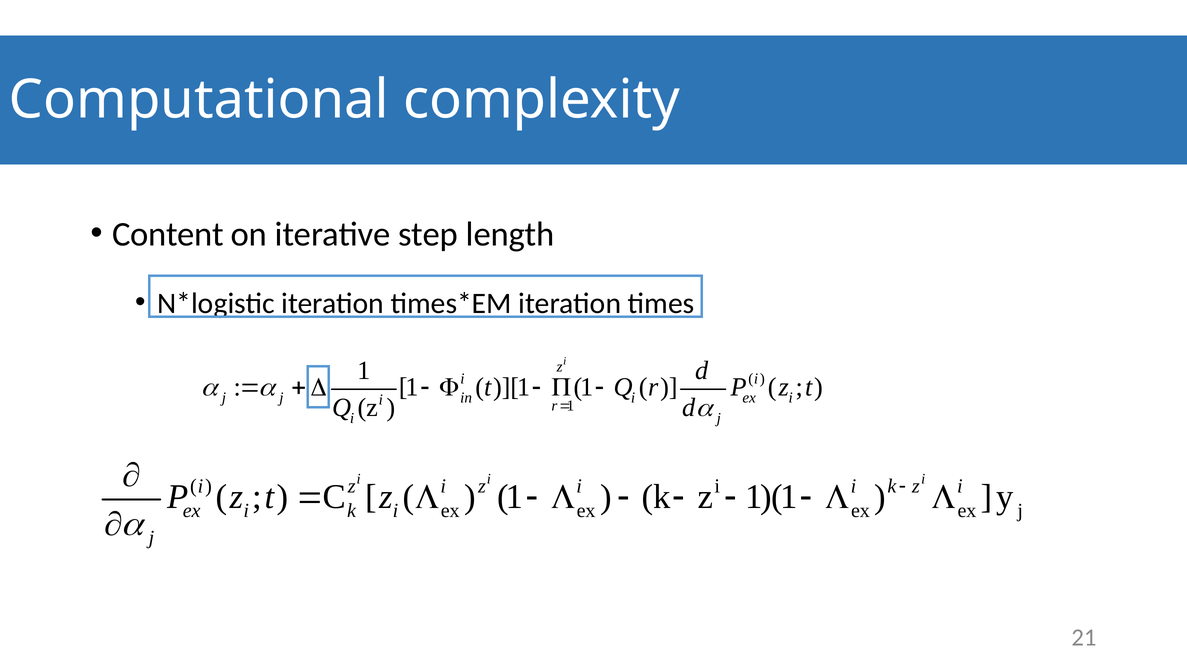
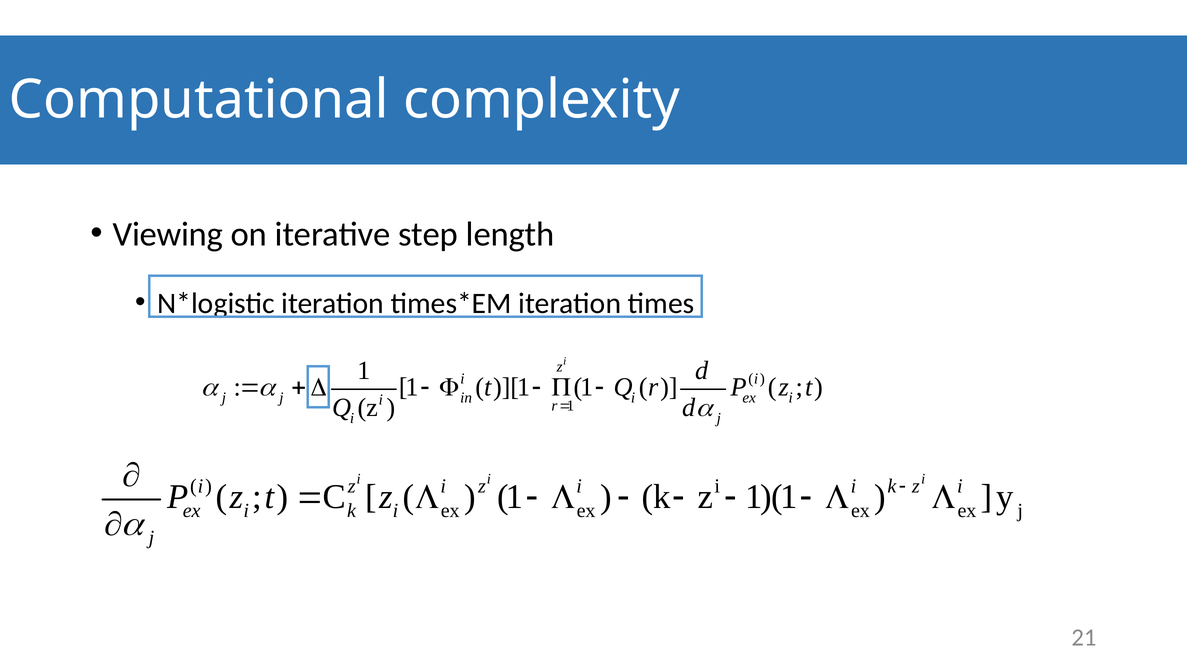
Content: Content -> Viewing (168, 234)
